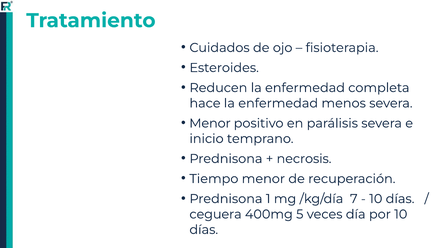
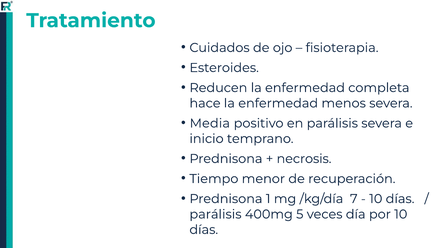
Menor: Menor -> Media (210, 123)
ceguera: ceguera -> parálisis (215, 214)
